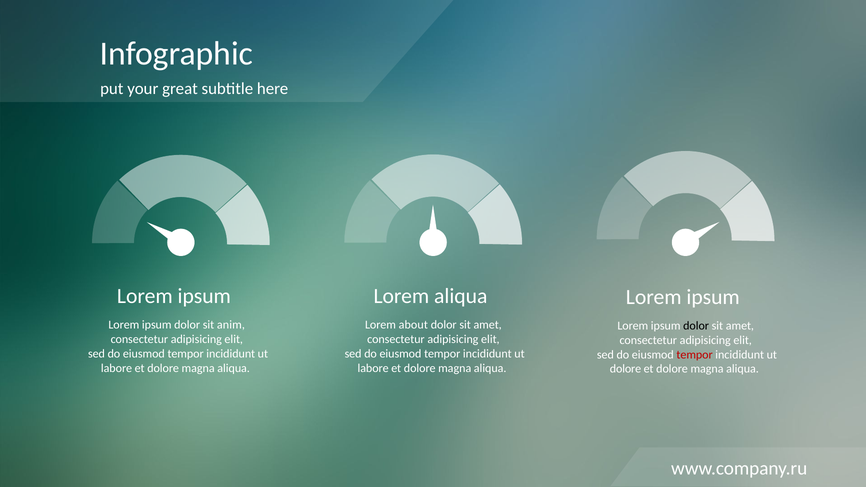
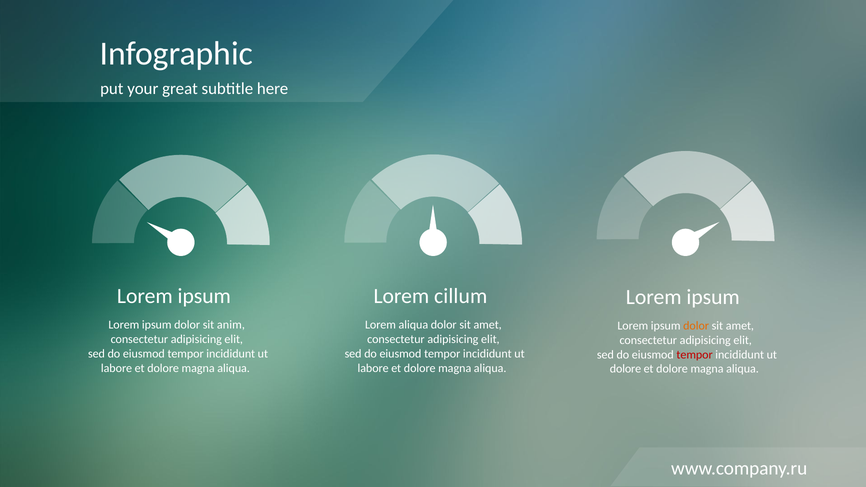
Lorem aliqua: aliqua -> cillum (461, 296)
Lorem about: about -> aliqua (413, 325)
dolor colour: black -> orange (696, 326)
